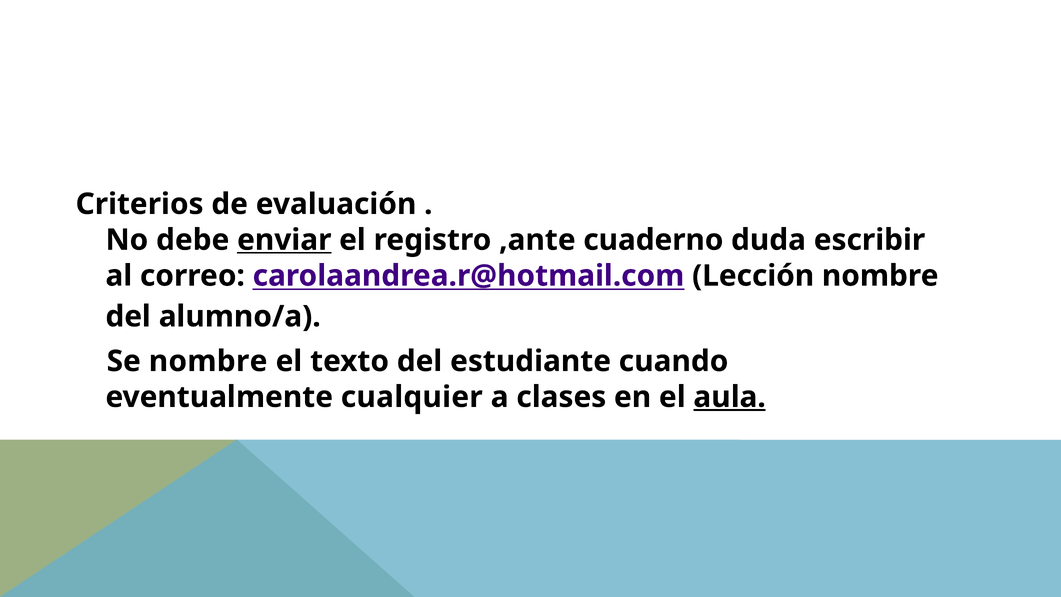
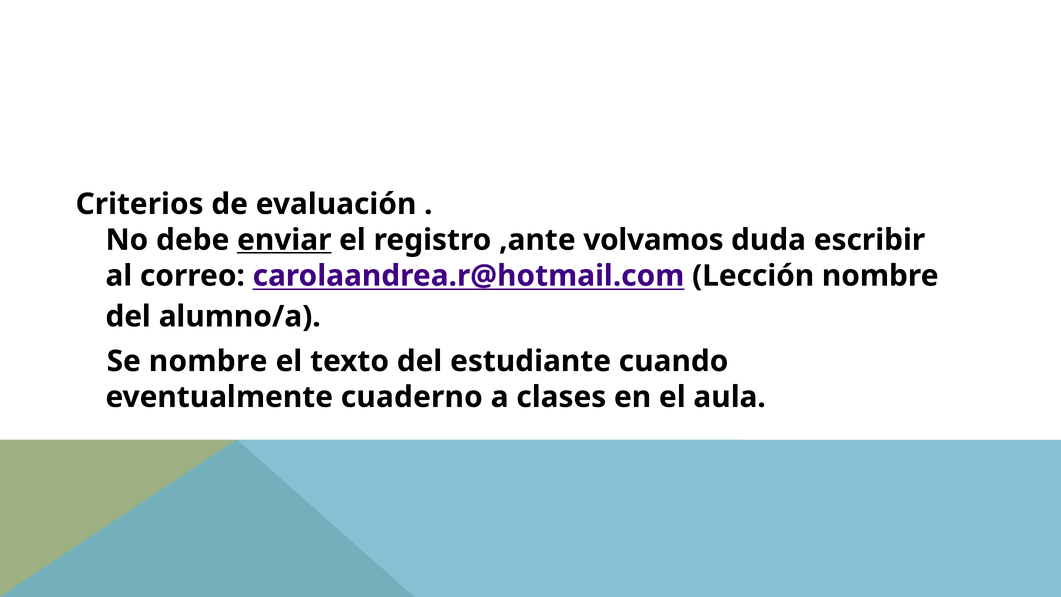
cuaderno: cuaderno -> volvamos (653, 240)
cualquier: cualquier -> cuaderno (412, 397)
aula underline: present -> none (730, 397)
